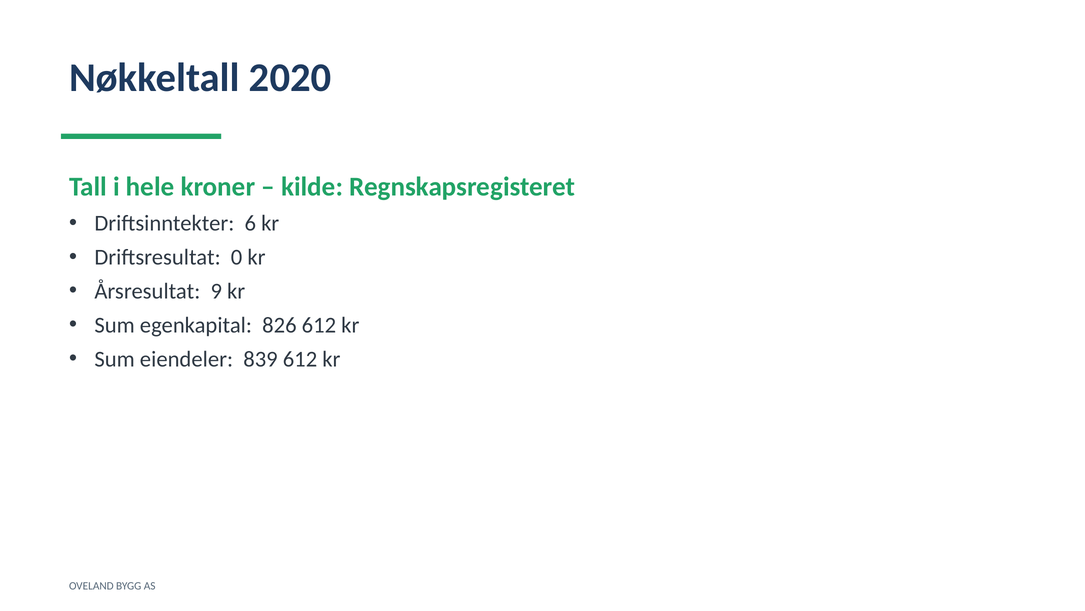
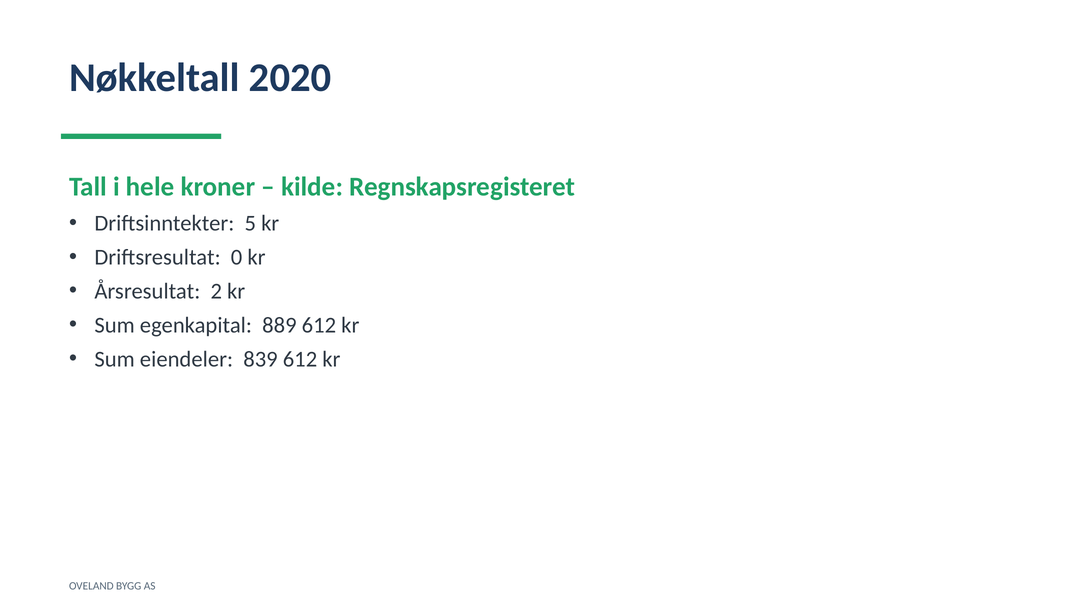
6: 6 -> 5 (250, 223)
9: 9 -> 2 (216, 291)
826: 826 -> 889 (279, 325)
